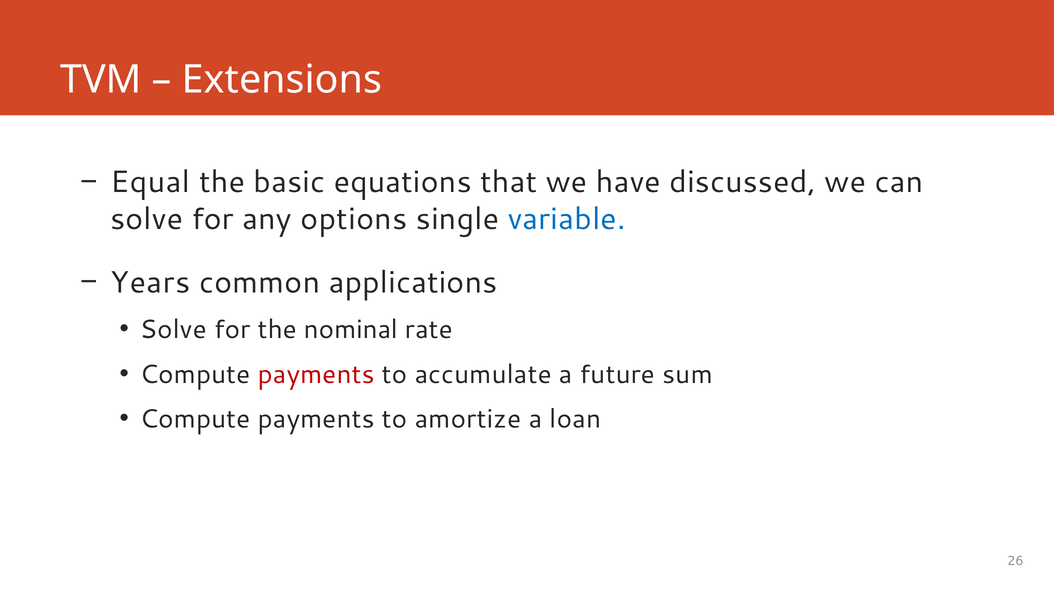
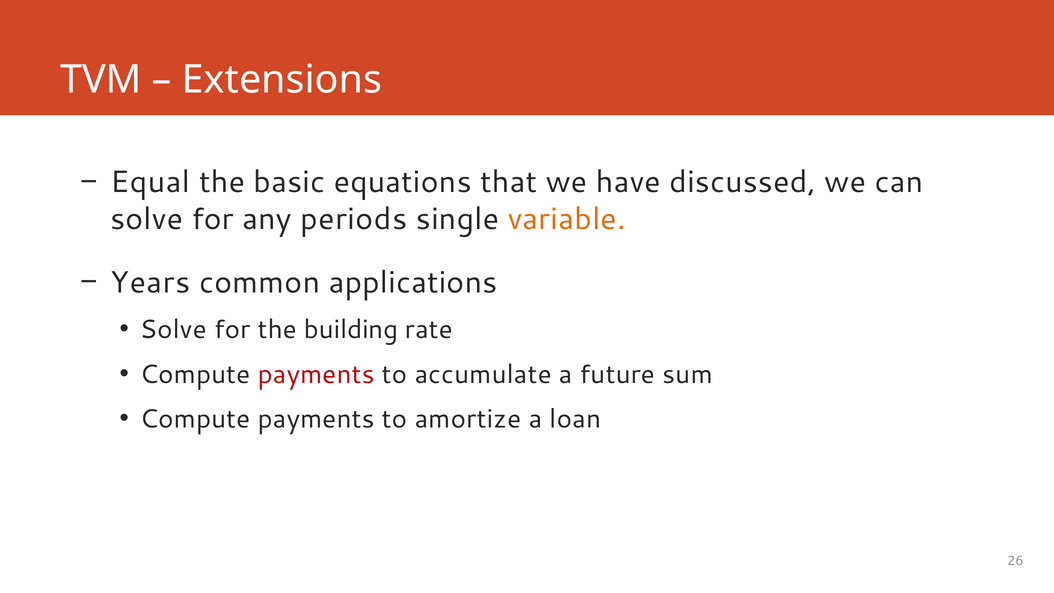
options: options -> periods (354, 219)
variable colour: blue -> orange (567, 219)
nominal: nominal -> building (351, 329)
